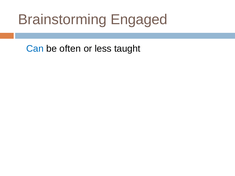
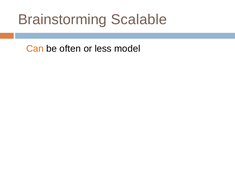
Engaged: Engaged -> Scalable (139, 20)
Can colour: blue -> orange (35, 49)
taught: taught -> model (127, 49)
